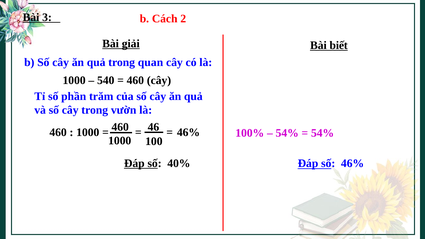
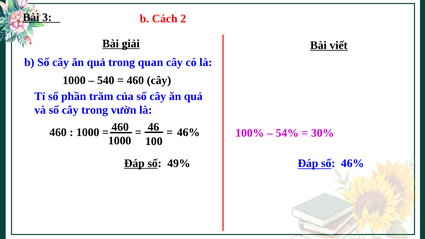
biết: biết -> viết (339, 45)
54%: 54% -> 30% (323, 133)
40%: 40% -> 49% (179, 163)
